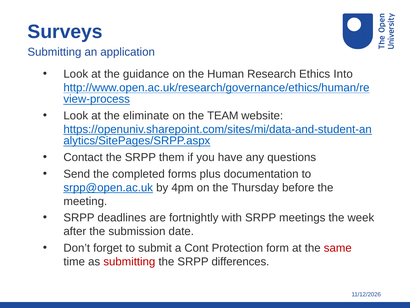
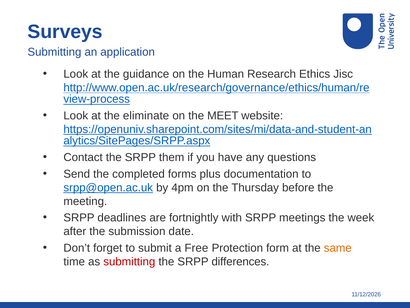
Into: Into -> Jisc (343, 74)
TEAM: TEAM -> MEET (223, 116)
Cont: Cont -> Free (196, 248)
same colour: red -> orange (338, 248)
